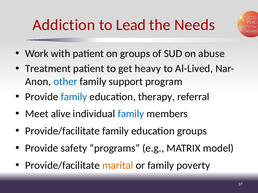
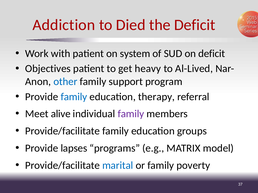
Lead: Lead -> Died (131, 25)
the Needs: Needs -> Deficit (195, 25)
on groups: groups -> system (135, 54)
on abuse: abuse -> deficit (212, 54)
Treatment: Treatment -> Objectives (48, 69)
family colour: blue -> purple (131, 114)
safety: safety -> lapses (74, 149)
marital colour: orange -> blue (118, 166)
